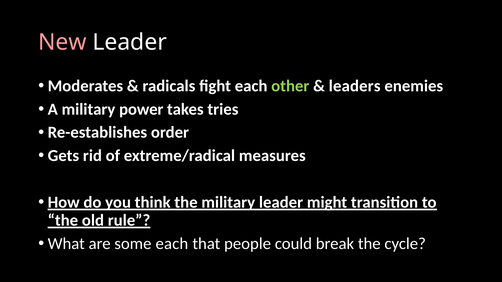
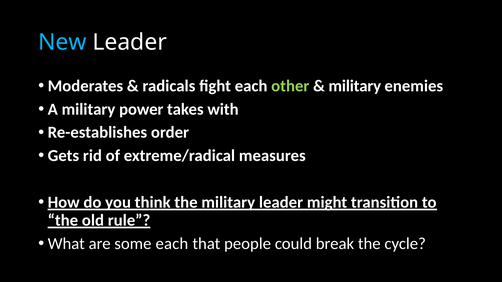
New colour: pink -> light blue (62, 42)
leaders: leaders -> military (355, 86)
tries: tries -> with (223, 109)
